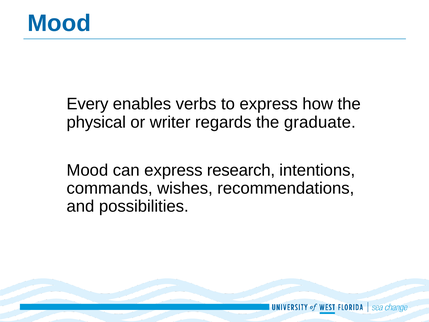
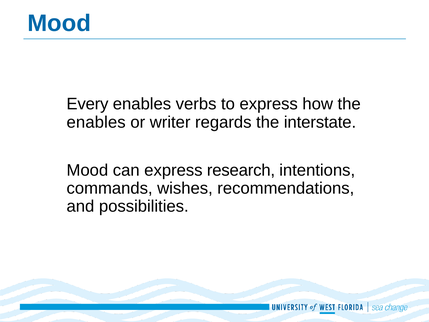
physical: physical -> enables (96, 122)
graduate: graduate -> interstate (320, 122)
